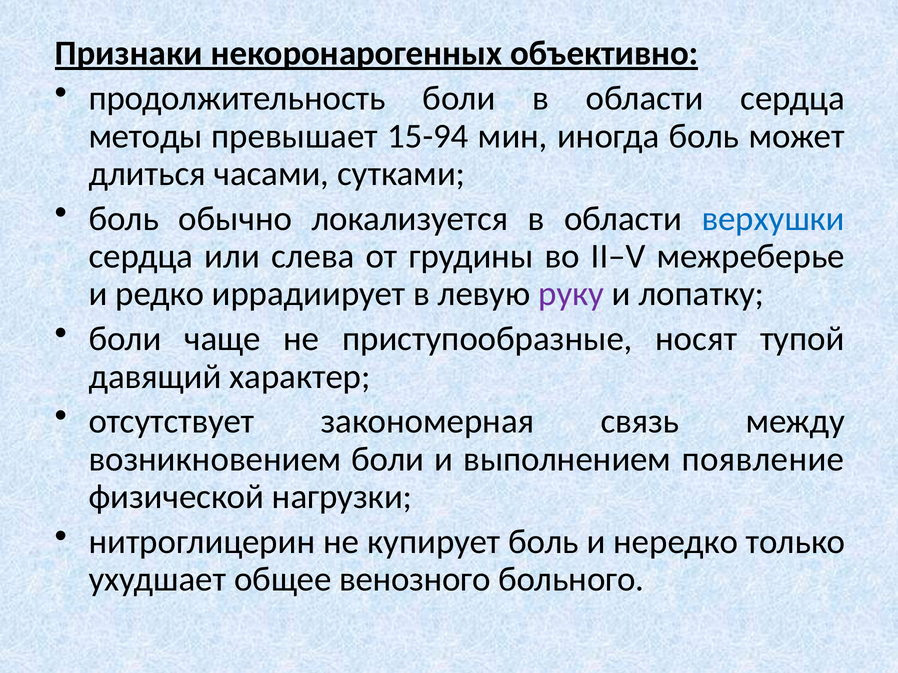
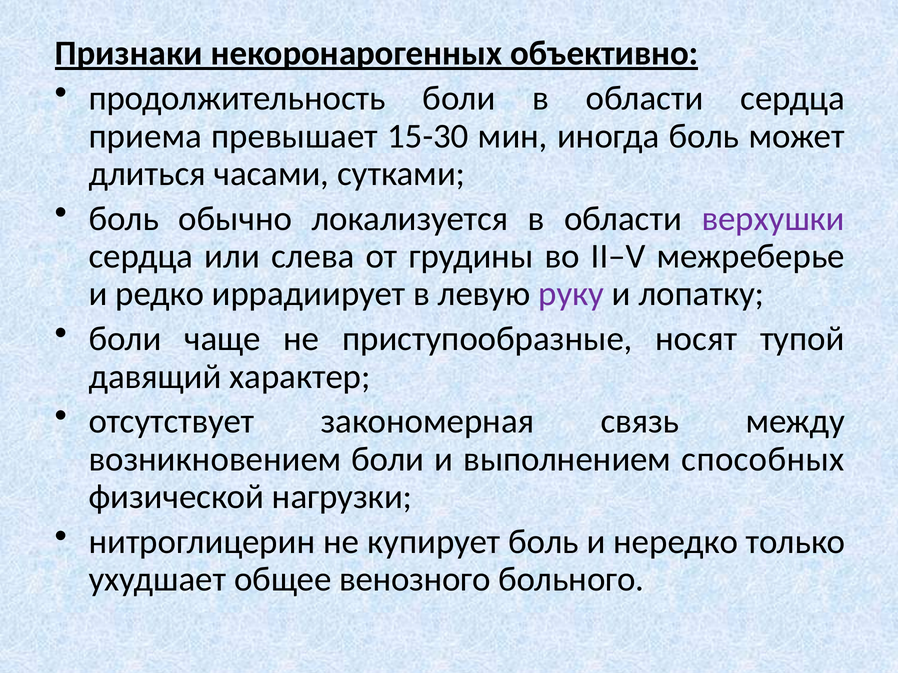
методы: методы -> приема (145, 136)
15-94: 15-94 -> 15-30 (428, 136)
верхушки colour: blue -> purple (773, 219)
появление: появление -> способных (763, 459)
